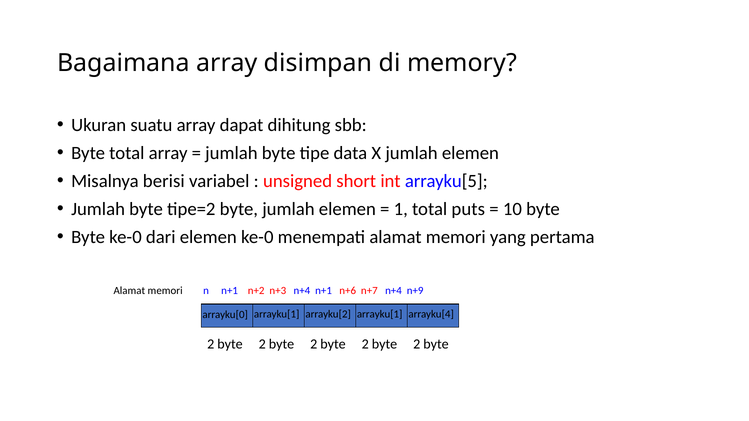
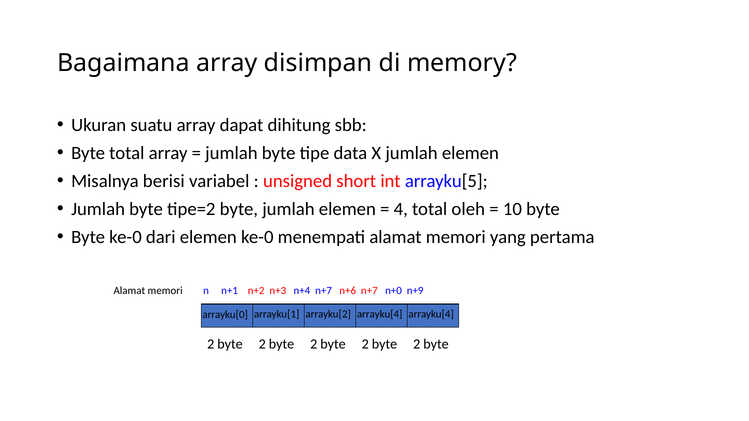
1: 1 -> 4 (401, 209)
puts: puts -> oleh (468, 209)
n+4 n+1: n+1 -> n+7 (324, 291)
n+7 n+4: n+4 -> n+0 (393, 291)
arrayku[1 arrayku[1: arrayku[1 -> arrayku[4 (380, 314)
